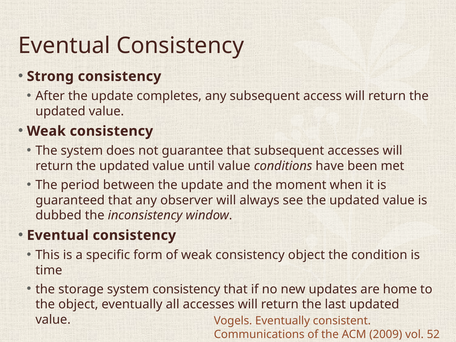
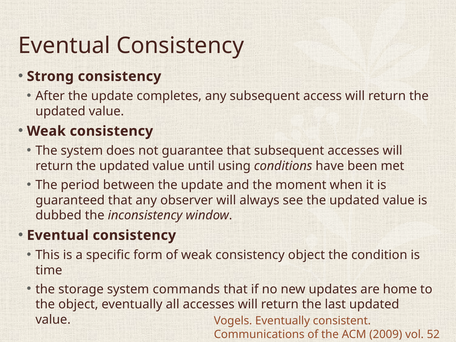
until value: value -> using (234, 166)
system consistency: consistency -> commands (186, 289)
